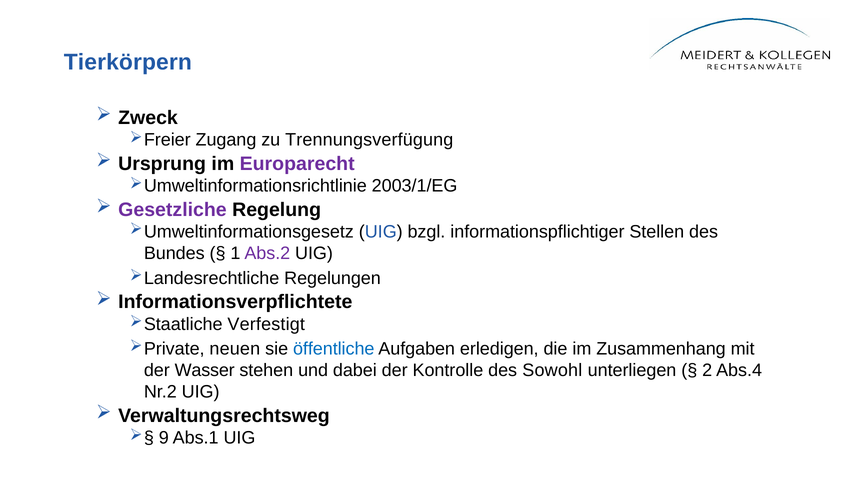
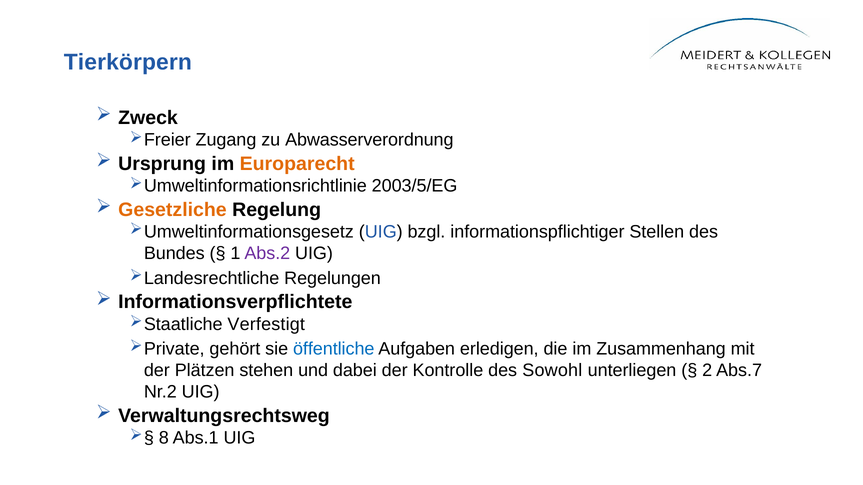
Trennungsverfügung: Trennungsverfügung -> Abwasserverordnung (369, 140)
Europarecht colour: purple -> orange (297, 164)
2003/1/EG: 2003/1/EG -> 2003/5/EG (415, 186)
Gesetzliche colour: purple -> orange (172, 210)
neuen: neuen -> gehört (235, 349)
Wasser: Wasser -> Plätzen (205, 371)
Abs.4: Abs.4 -> Abs.7 (739, 371)
9: 9 -> 8 (164, 438)
